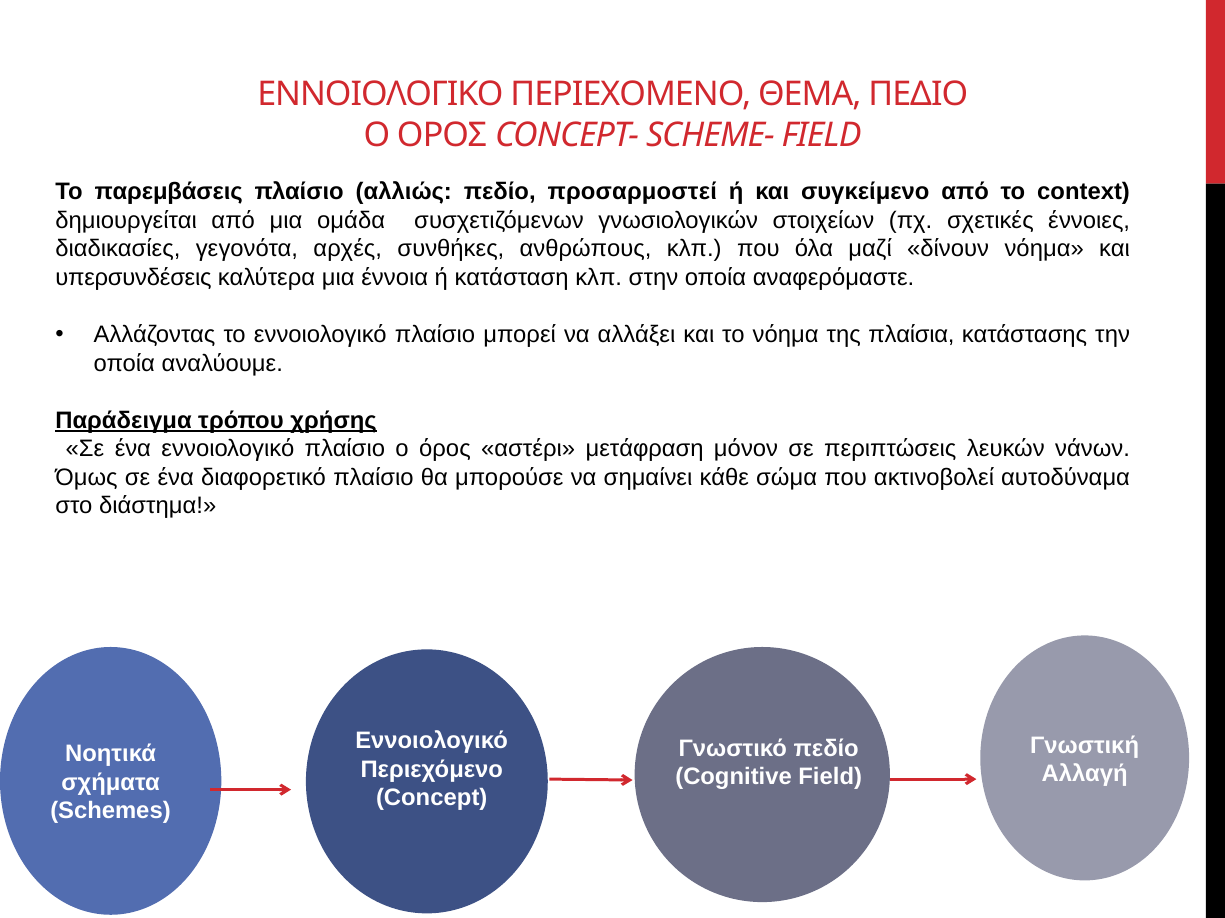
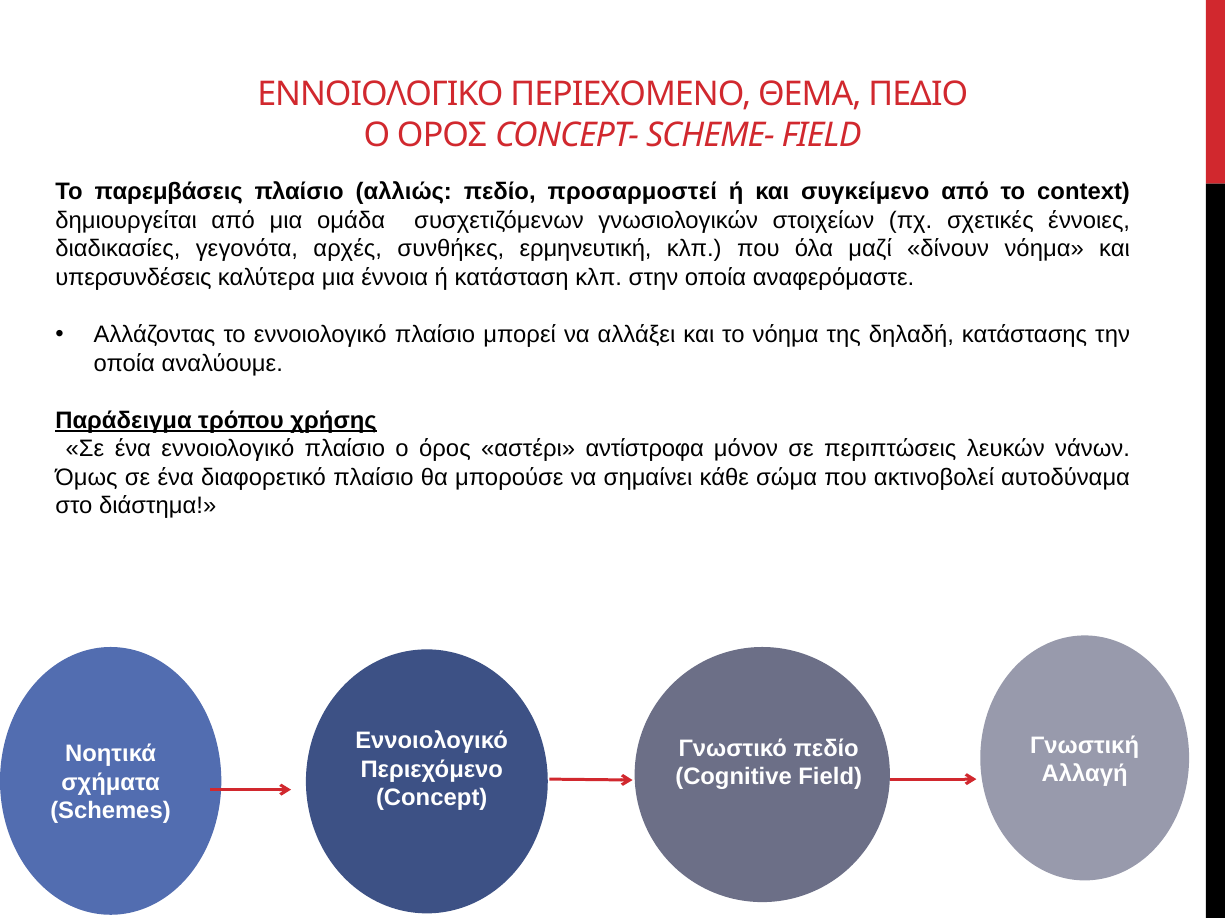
ανθρώπους: ανθρώπους -> ερμηνευτική (586, 249)
πλαίσια: πλαίσια -> δηλαδή (911, 335)
μετάφραση: μετάφραση -> αντίστροφα (645, 449)
